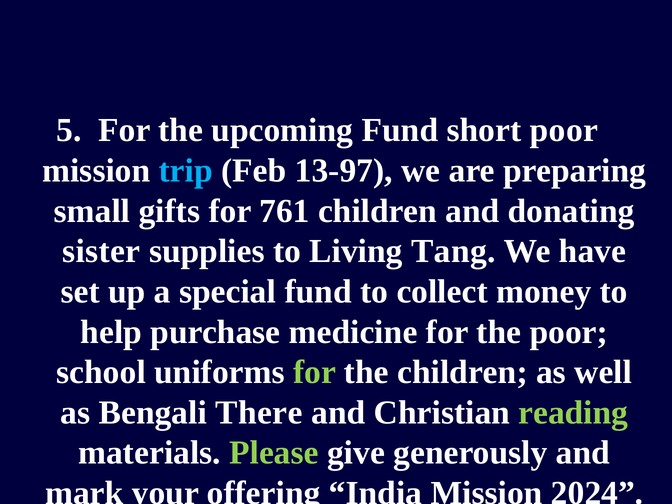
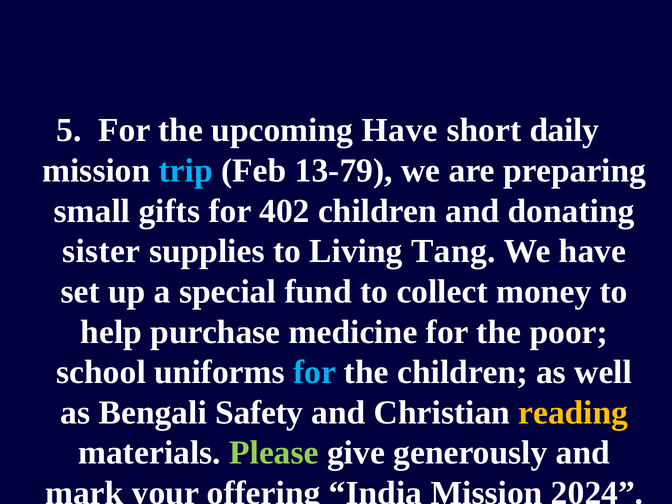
upcoming Fund: Fund -> Have (400, 130)
short poor: poor -> daily (564, 130)
13-97: 13-97 -> 13-79 (344, 171)
761: 761 -> 402 (284, 211)
for colour: light green -> light blue (315, 372)
There: There -> Safety (259, 413)
reading colour: light green -> yellow (573, 413)
